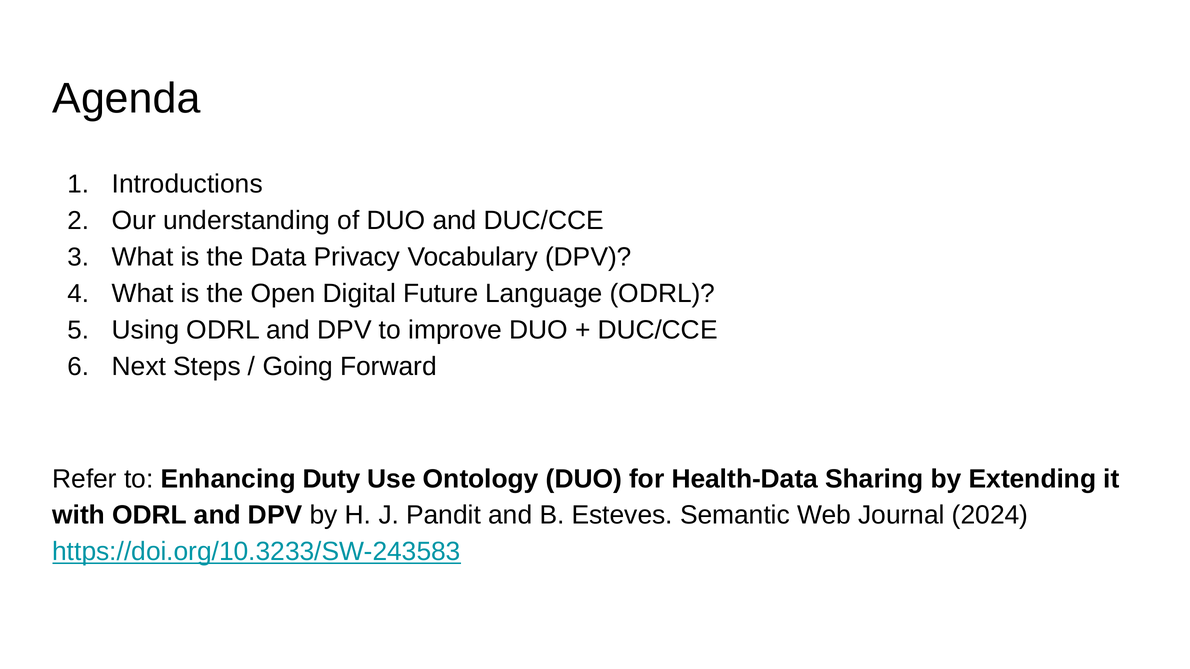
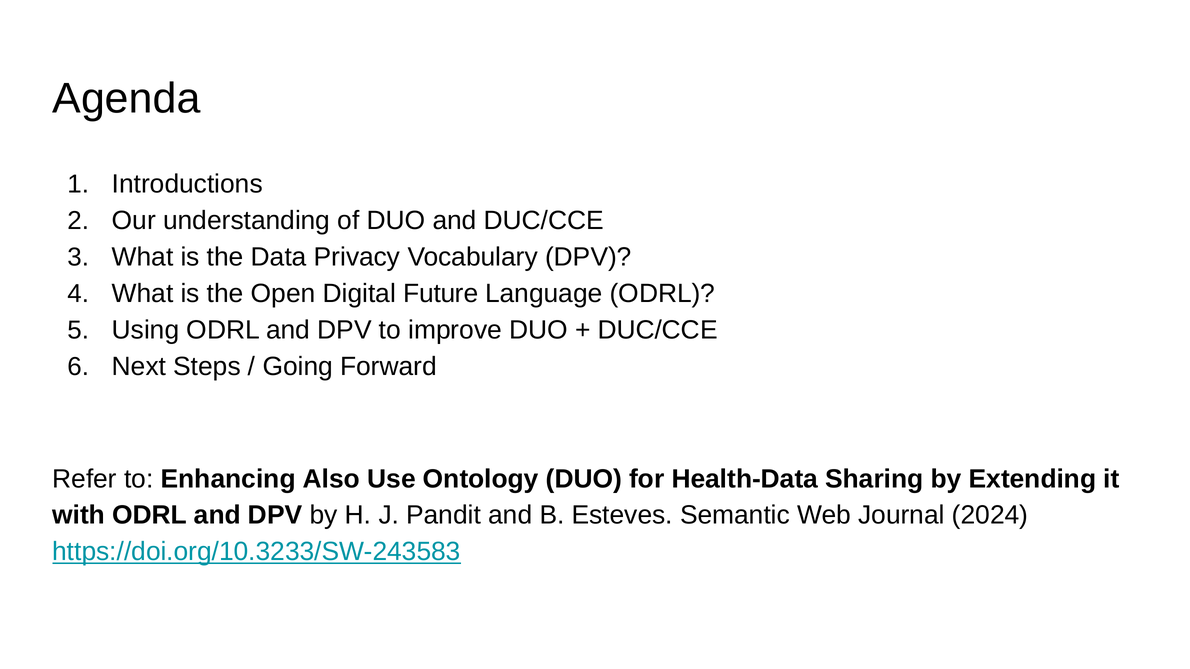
Duty: Duty -> Also (331, 479)
